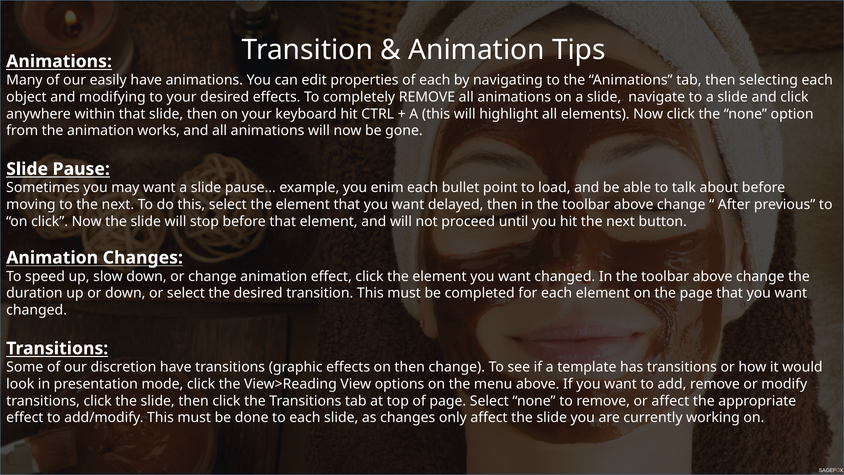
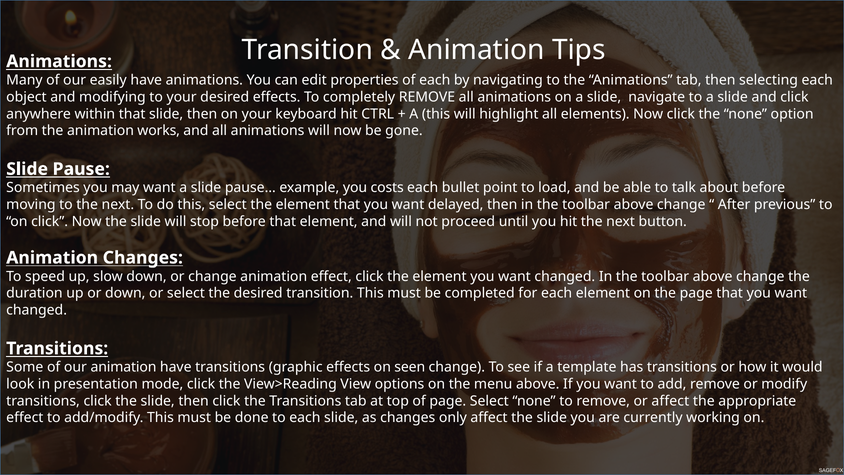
enim: enim -> costs (387, 188)
our discretion: discretion -> animation (124, 367)
on then: then -> seen (410, 367)
